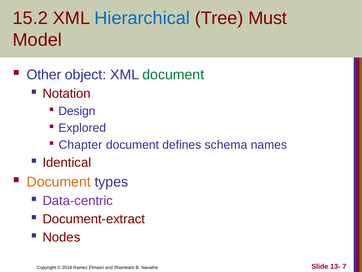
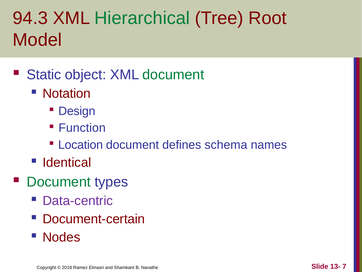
15.2: 15.2 -> 94.3 (30, 18)
Hierarchical colour: blue -> green (142, 18)
Must: Must -> Root (268, 18)
Other: Other -> Static (44, 75)
Explored: Explored -> Function (82, 128)
Chapter: Chapter -> Location (81, 145)
Document colour: orange -> green (59, 182)
Document-extract: Document-extract -> Document-certain (94, 219)
